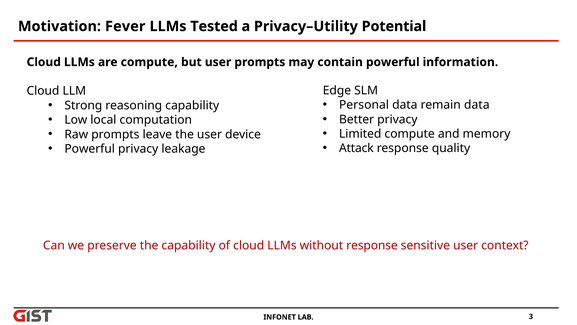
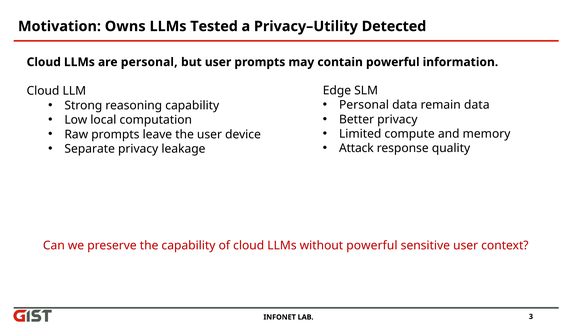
Fever: Fever -> Owns (125, 26)
Potential: Potential -> Detected (394, 26)
are compute: compute -> personal (149, 62)
Powerful: Powerful -> Separate (90, 149)
without response: response -> powerful (372, 245)
